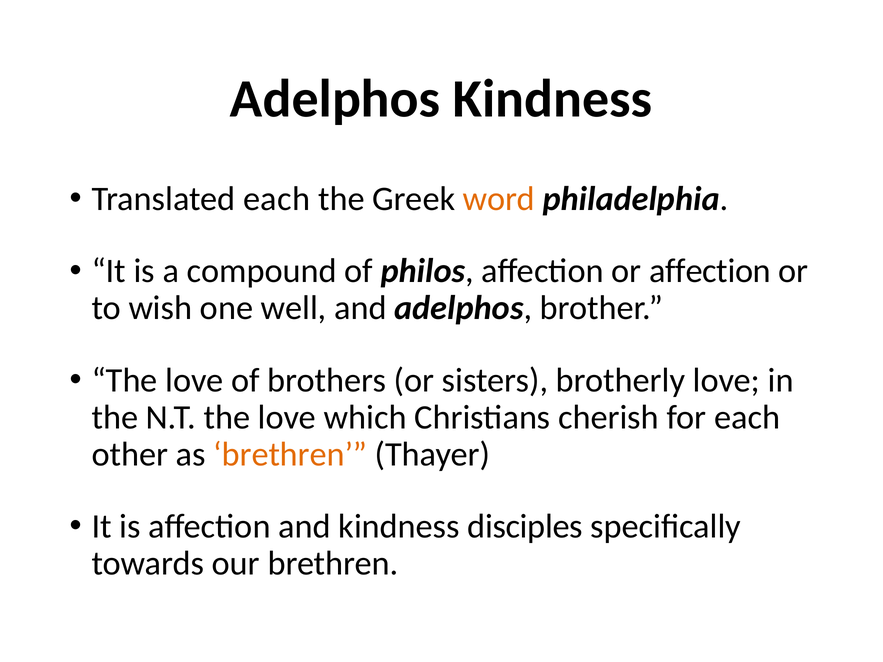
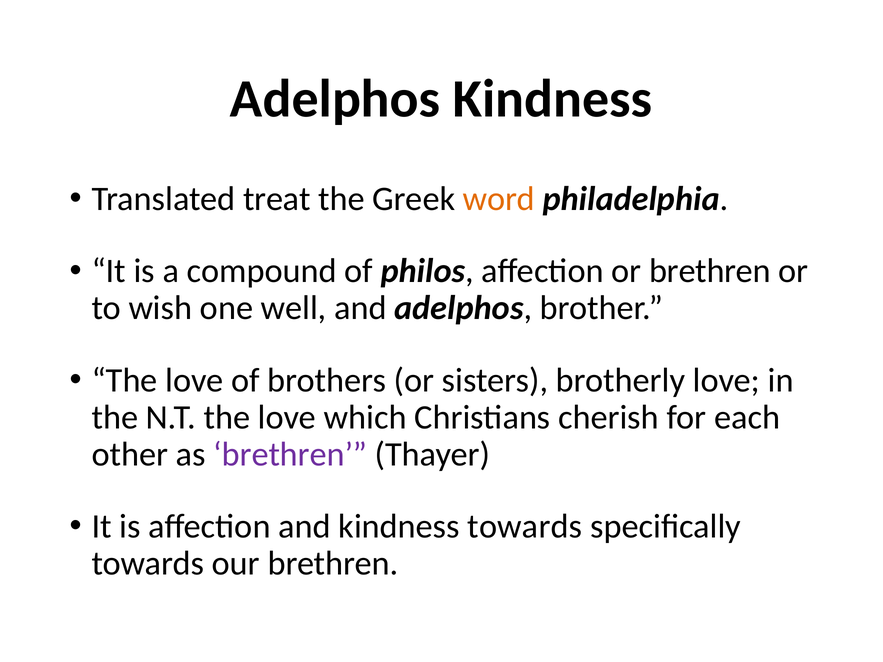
Translated each: each -> treat (277, 199)
or affection: affection -> brethren (710, 271)
brethren colour: orange -> purple (290, 454)
kindness disciples: disciples -> towards (525, 527)
